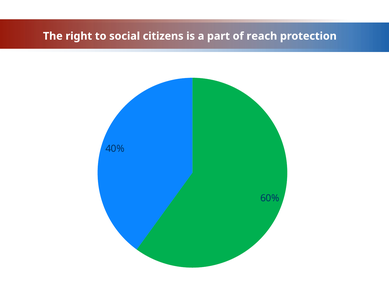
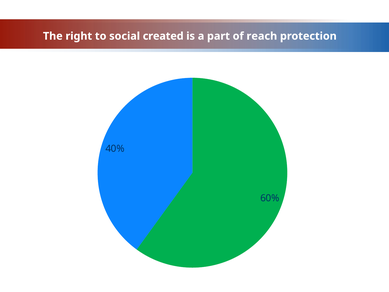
citizens: citizens -> created (163, 36)
